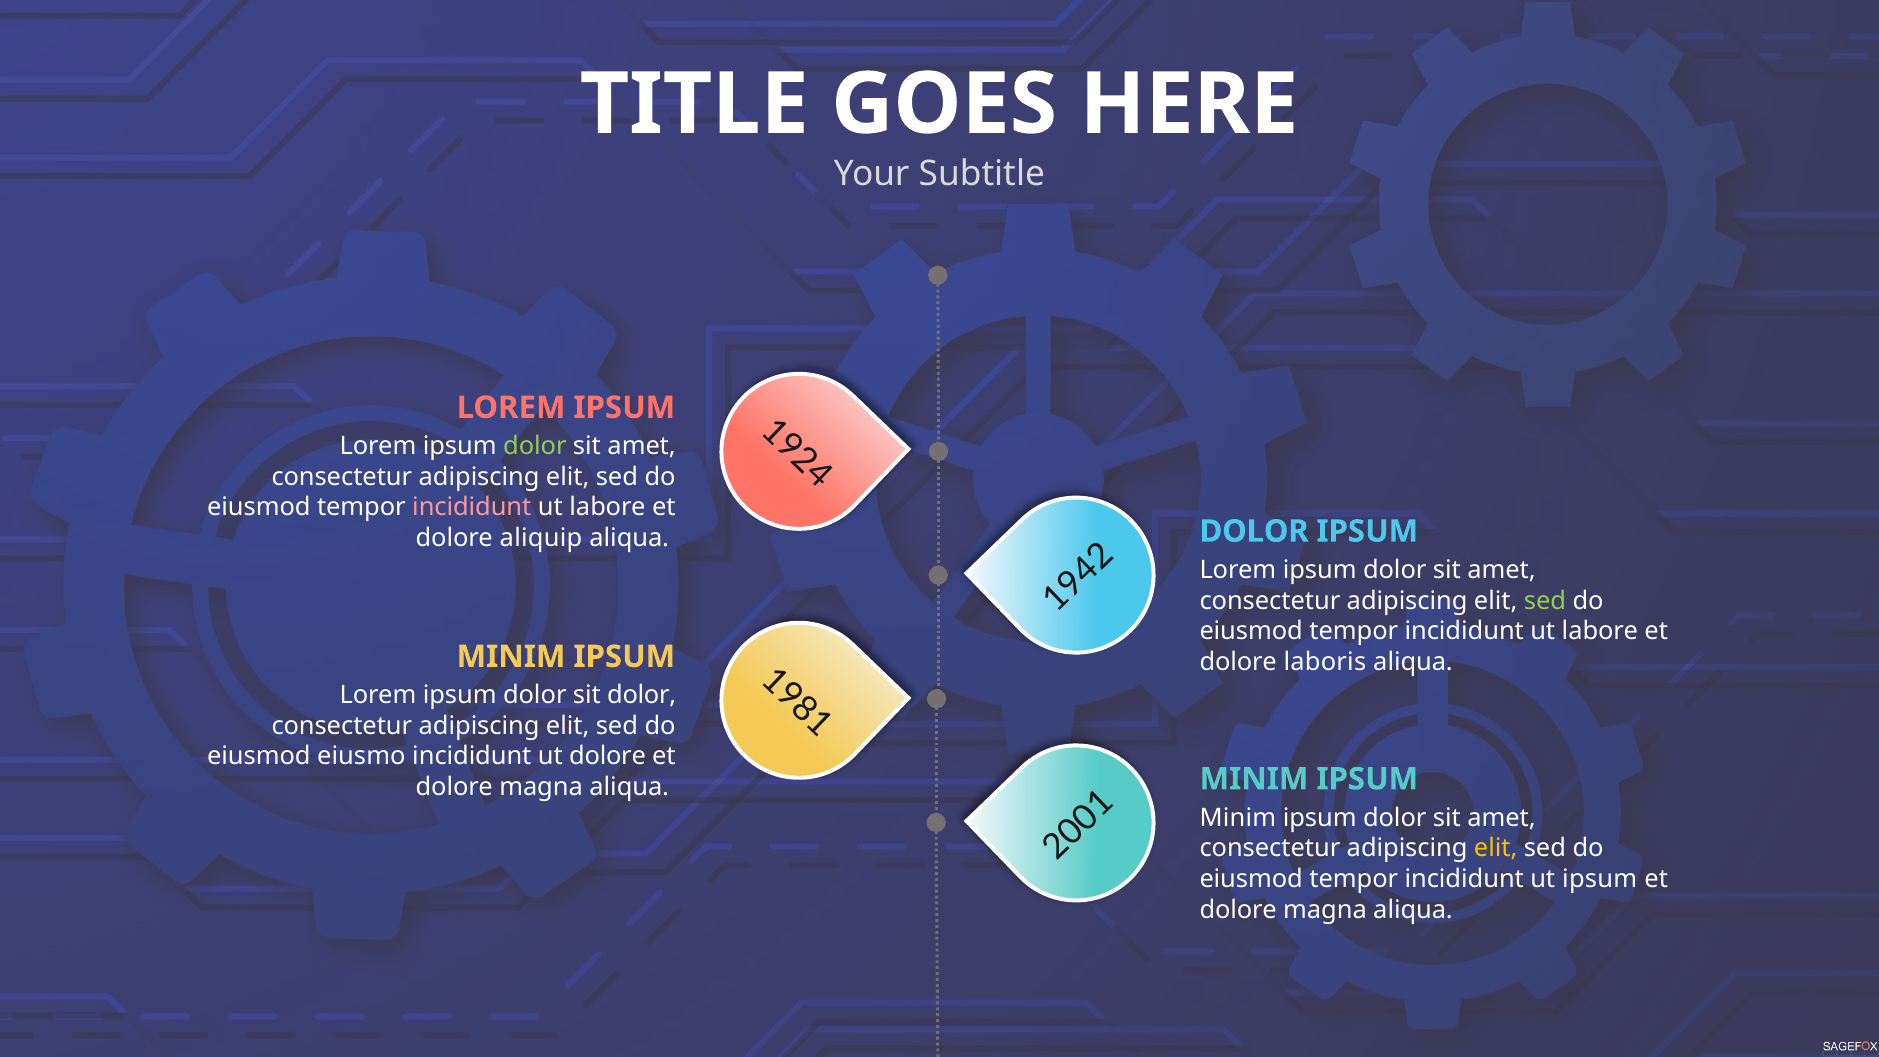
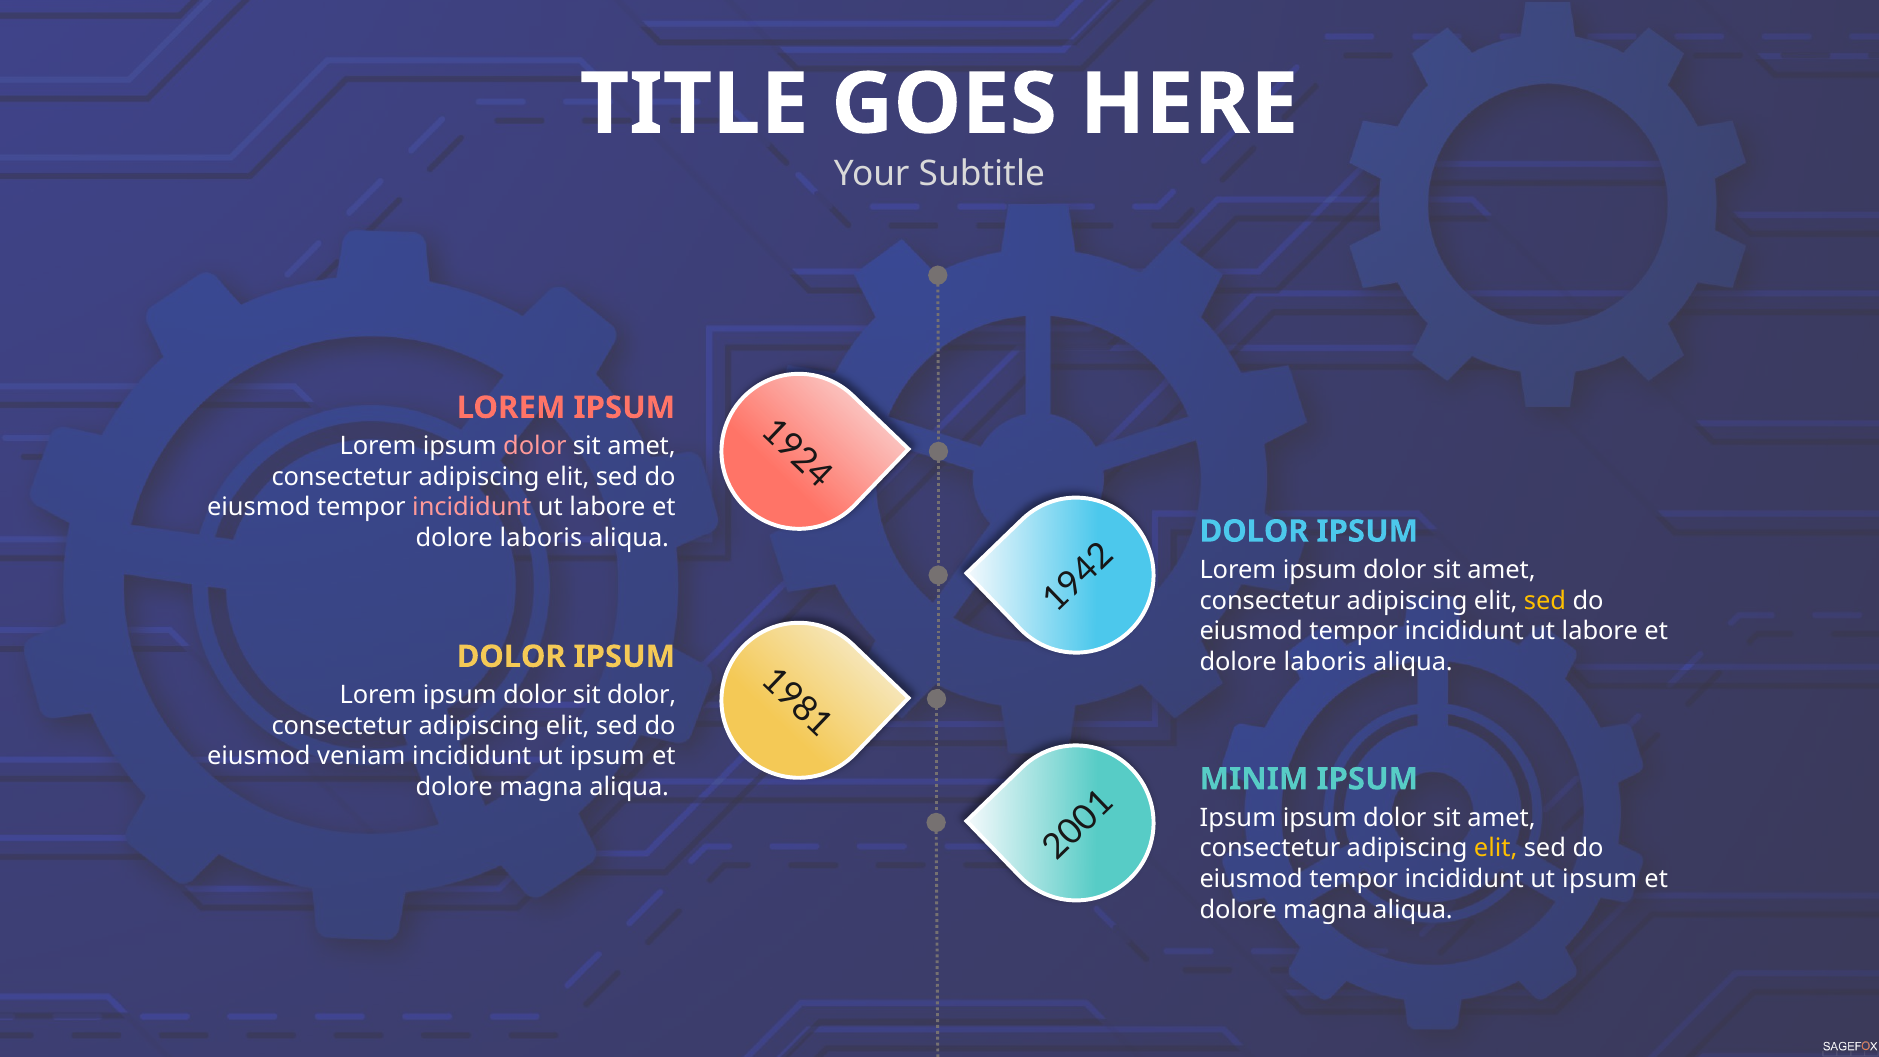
dolor colour: light green -> pink (535, 446)
aliquip: aliquip -> laboris (541, 538)
sed colour: light green -> yellow (1545, 601)
MINIM: MINIM -> DOLOR (511, 657)
eiusmo: eiusmo -> veniam (361, 757)
dolore: dolore -> ipsum (607, 757)
Minim: Minim -> Ipsum (1238, 818)
